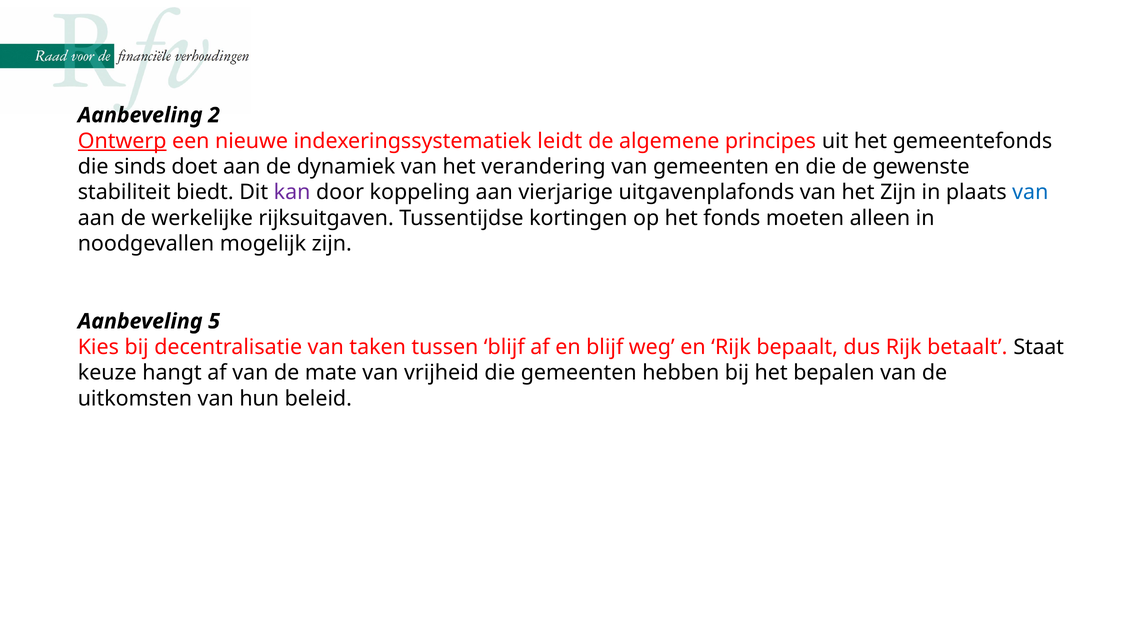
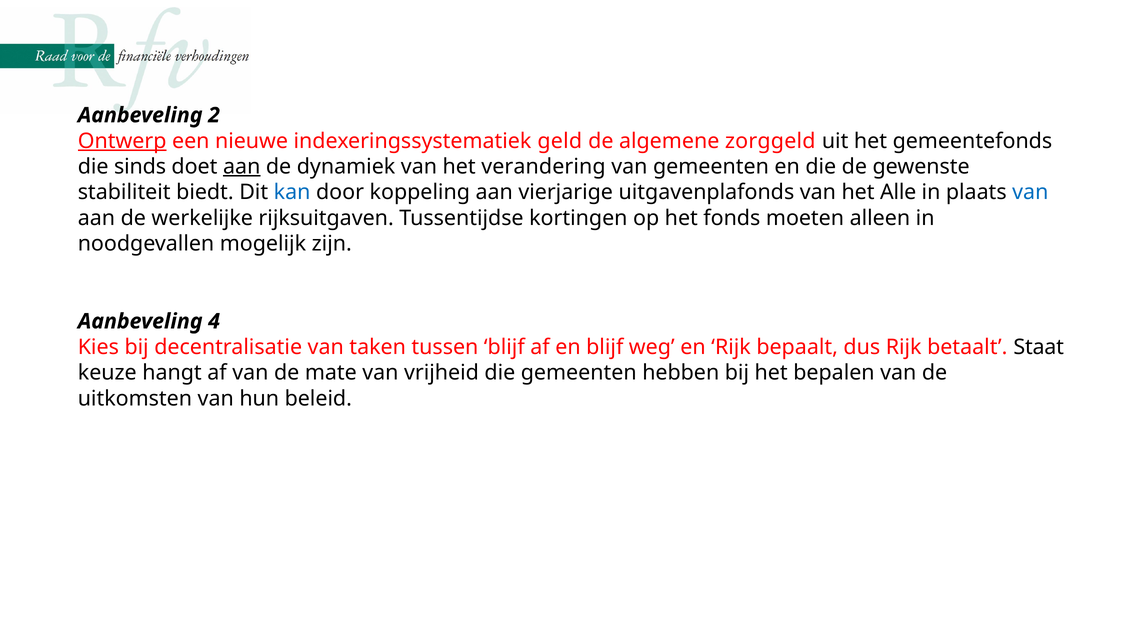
leidt: leidt -> geld (560, 141)
principes: principes -> zorggeld (770, 141)
aan underline: none -> present (242, 167)
kan colour: purple -> blue (292, 193)
het Zijn: Zijn -> Alle (898, 193)
5: 5 -> 4 (214, 322)
